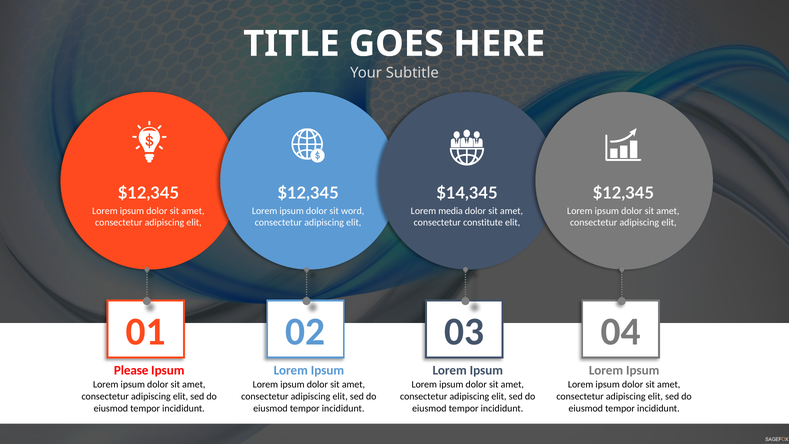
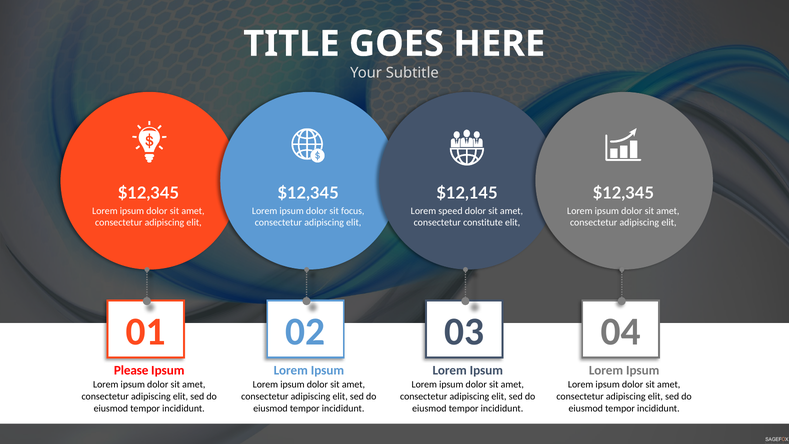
$14,345: $14,345 -> $12,145 (467, 193)
word: word -> focus (353, 211)
media: media -> speed (450, 211)
